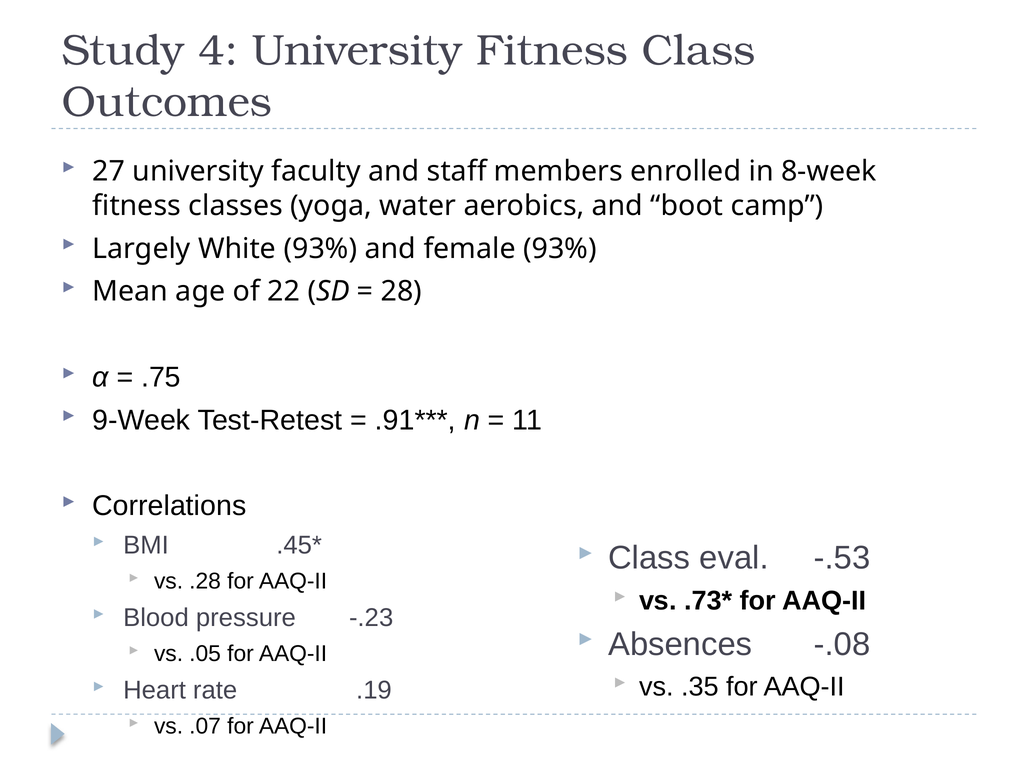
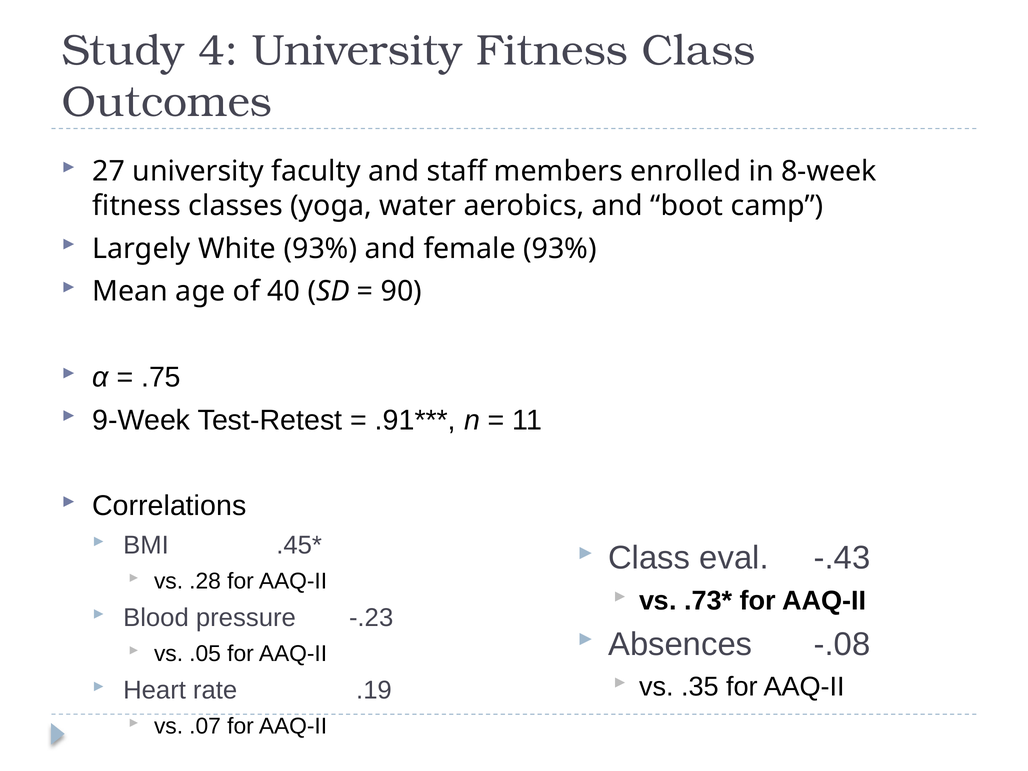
22: 22 -> 40 (284, 292)
28: 28 -> 90 (401, 292)
-.53: -.53 -> -.43 (842, 558)
